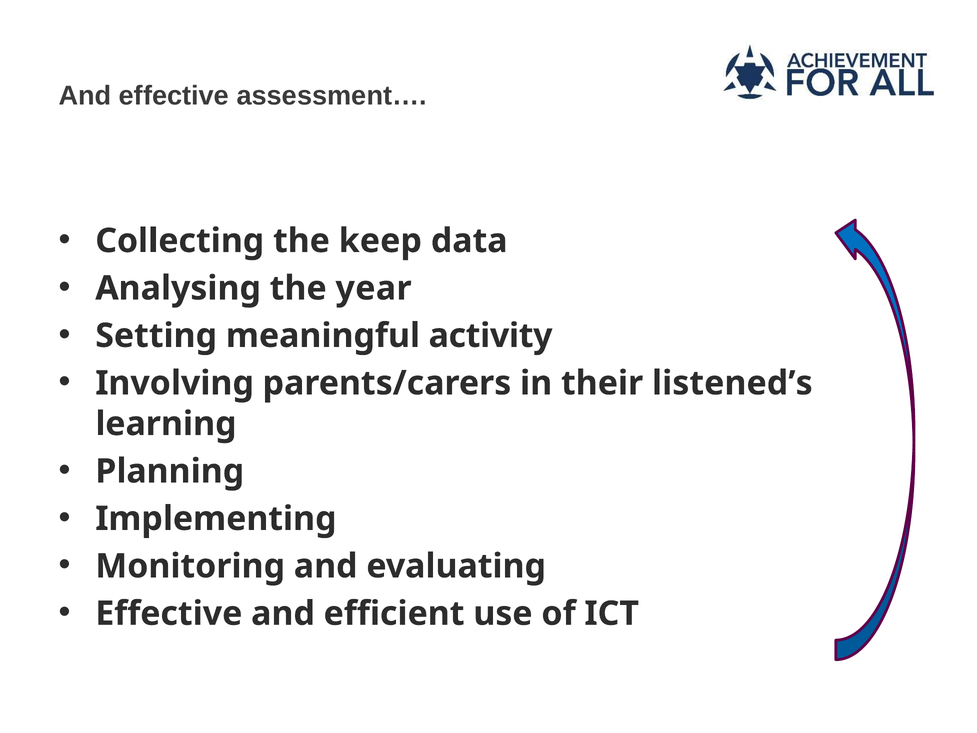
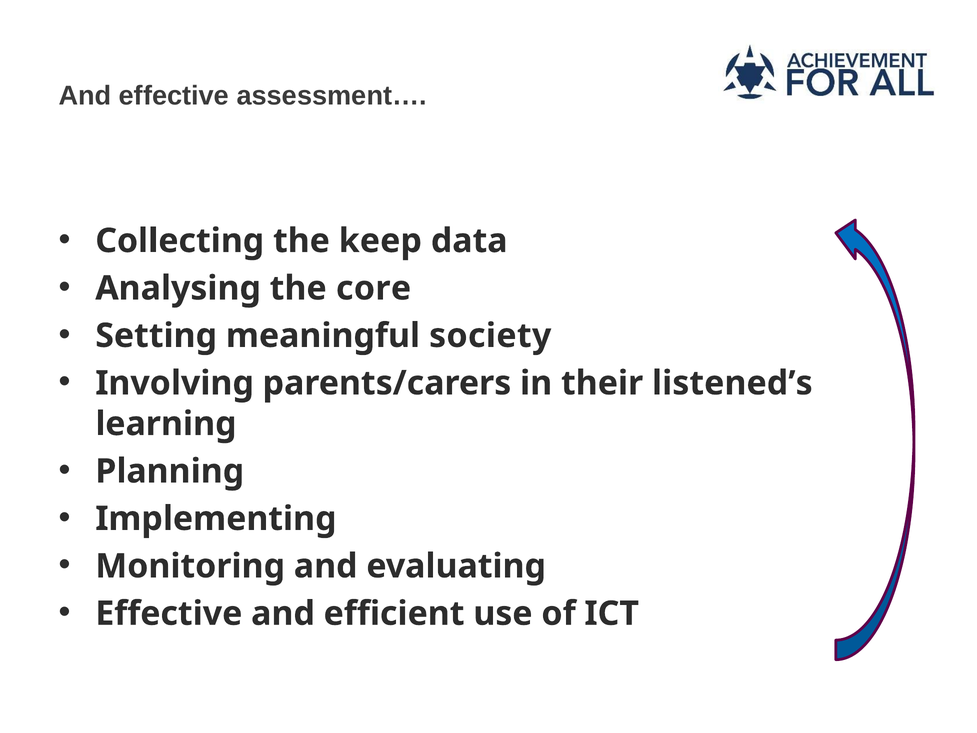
year: year -> core (374, 288)
activity: activity -> society (490, 336)
